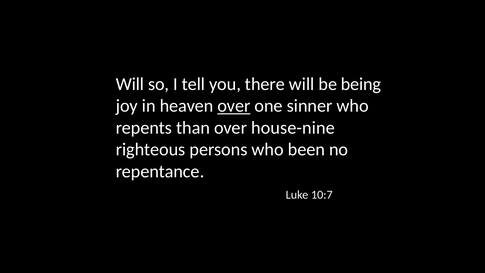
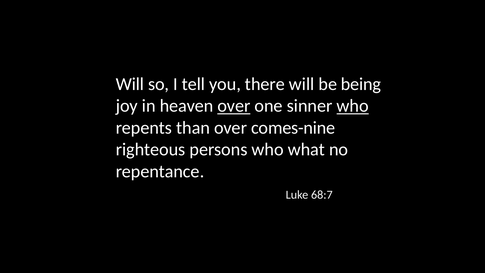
who underline: none -> present (353, 106)
house-nine: house-nine -> comes-nine (293, 128)
been: been -> what (306, 150)
10:7: 10:7 -> 68:7 (322, 195)
